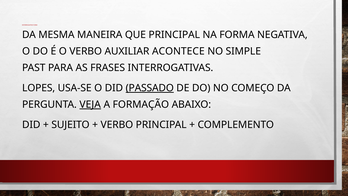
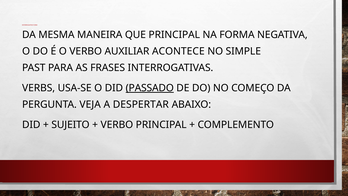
LOPES: LOPES -> VERBS (39, 88)
VEJA underline: present -> none (90, 104)
FORMAÇÃO: FORMAÇÃO -> DESPERTAR (141, 104)
